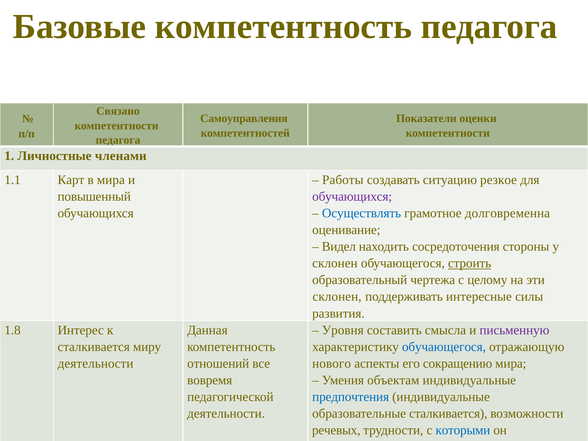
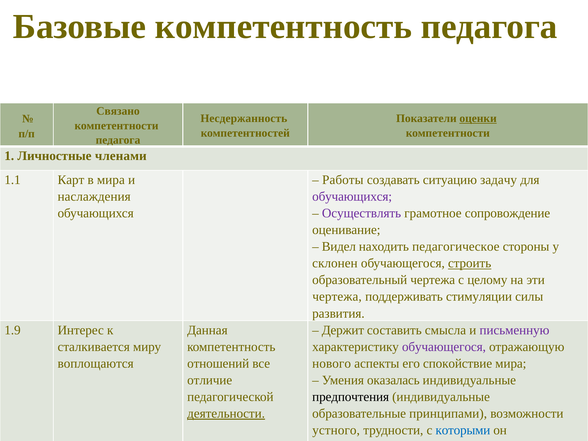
Самоуправления: Самоуправления -> Несдержанность (244, 118)
оценки underline: none -> present (478, 118)
резкое: резкое -> задачу (499, 180)
повышенный: повышенный -> наслаждения (94, 197)
Осуществлять colour: blue -> purple (362, 213)
долговременна: долговременна -> сопровождение (508, 213)
сосредоточения: сосредоточения -> педагогическое (456, 247)
склонен: склонен -> чертежа (337, 297)
интересные: интересные -> стимуляции (479, 297)
1.8: 1.8 -> 1.9 (13, 330)
Уровня: Уровня -> Держит (343, 330)
обучающегося colour: blue -> purple (444, 347)
деятельности: деятельности -> воплощаются (96, 363)
сокращению: сокращению -> спокойствие (458, 363)
вовремя: вовремя -> отличие (210, 380)
объектам: объектам -> оказалась (393, 380)
предпочтения colour: blue -> black (351, 397)
деятельности underline: none -> present (226, 414)
образовательные сталкивается: сталкивается -> принципами (448, 414)
речевых: речевых -> устного (336, 430)
